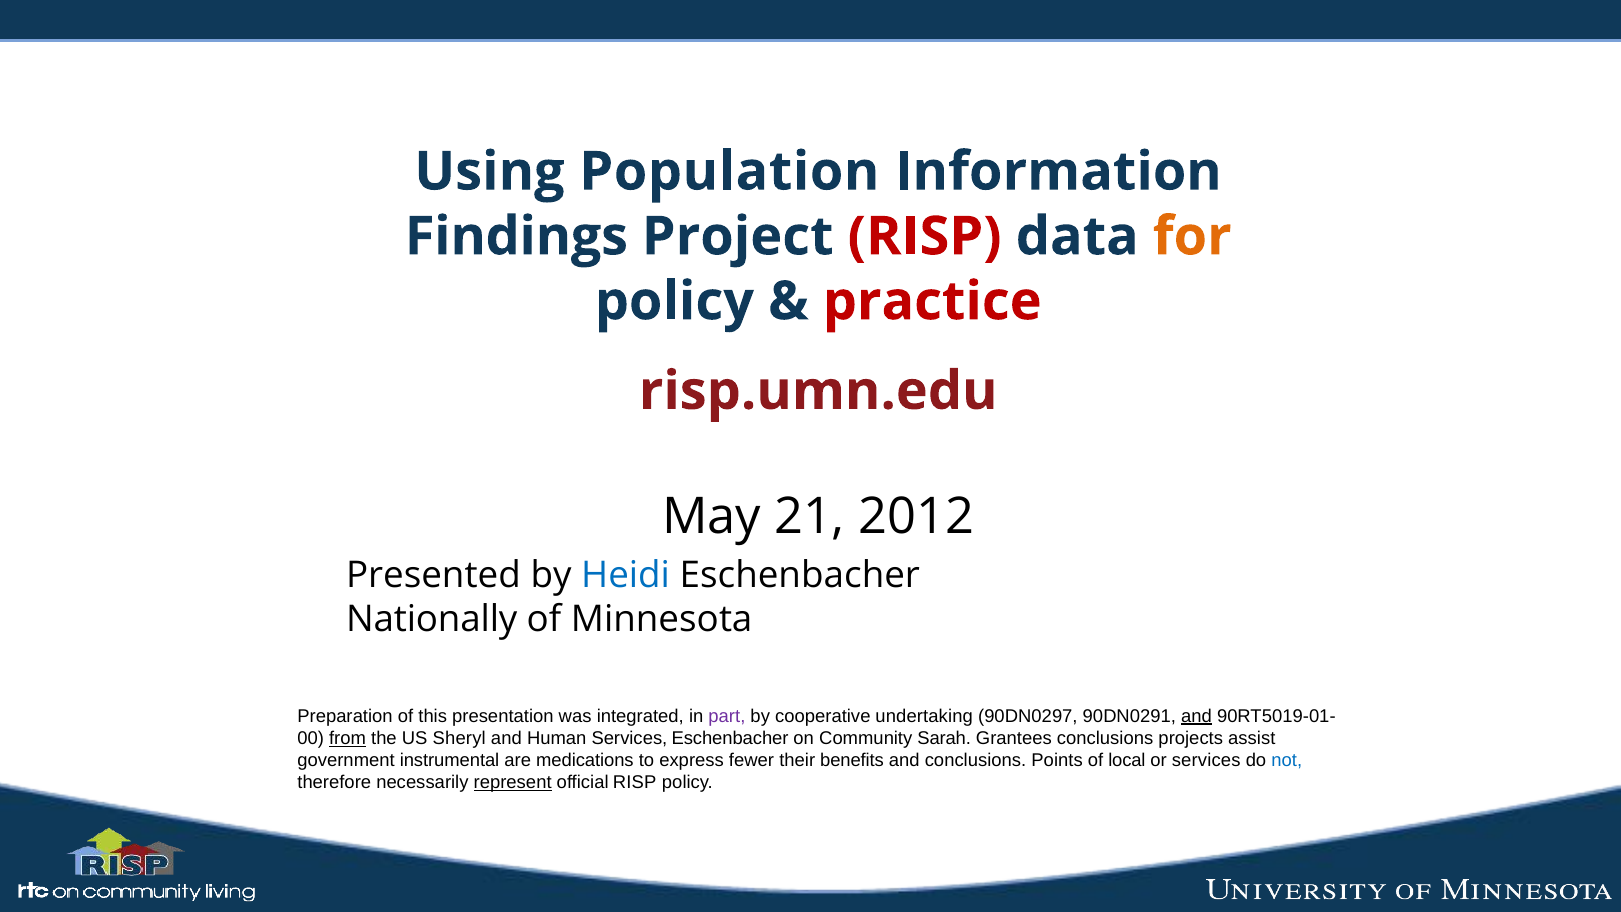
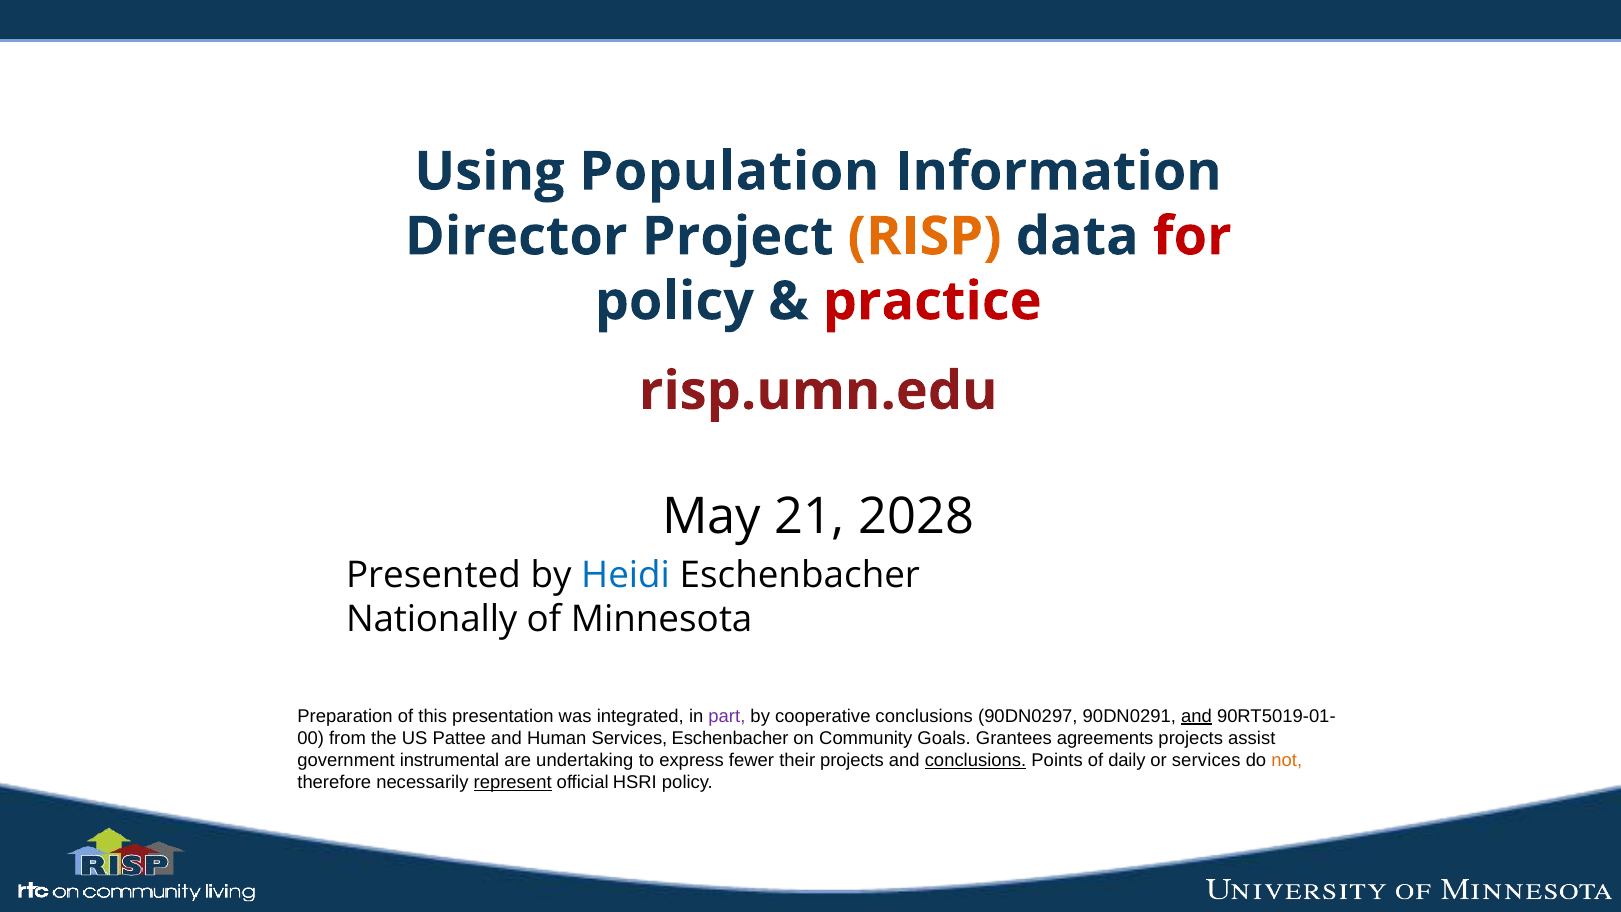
Findings: Findings -> Director (516, 237)
RISP colour: red -> orange (925, 237)
for colour: orange -> red (1192, 237)
2012: 2012 -> 2028 (916, 517)
cooperative undertaking: undertaking -> conclusions (924, 716)
from underline: present -> none (348, 738)
Sheryl: Sheryl -> Pattee (459, 738)
Sarah: Sarah -> Goals (944, 738)
Grantees conclusions: conclusions -> agreements (1105, 738)
medications: medications -> undertaking (585, 760)
their benefits: benefits -> projects (852, 760)
conclusions underline: none -> present (976, 760)
local: local -> daily (1127, 760)
not colour: blue -> orange (1287, 760)
official RISP: RISP -> HSRI (635, 782)
